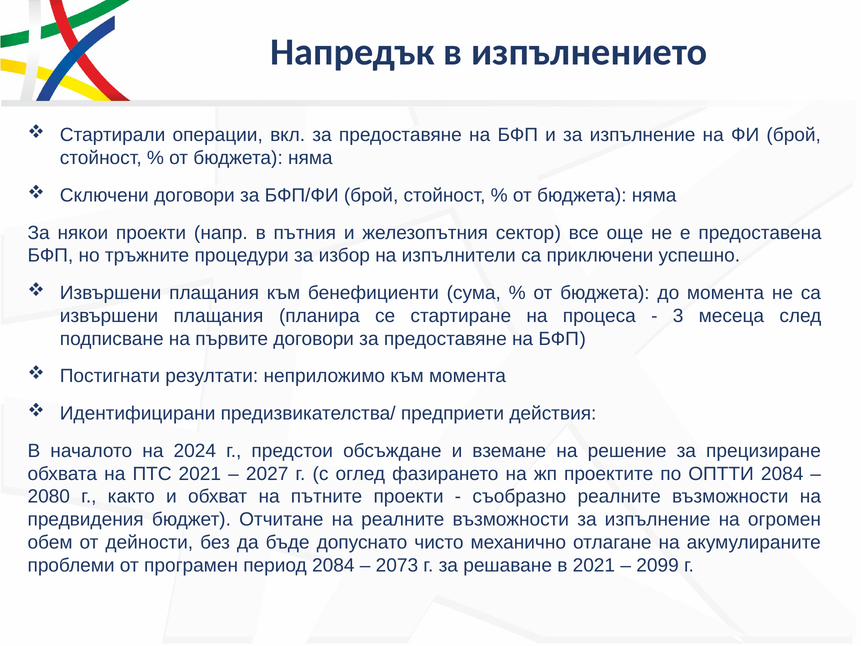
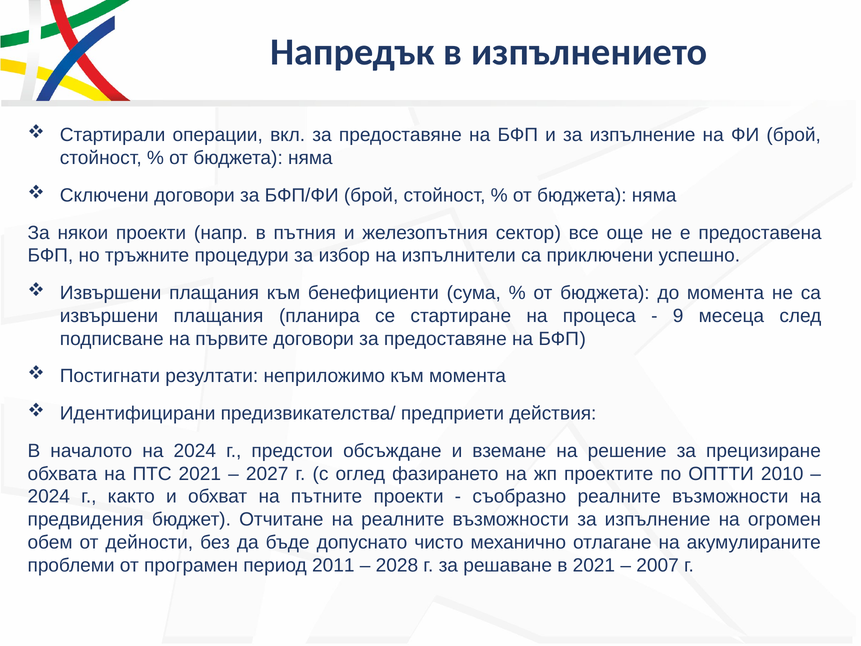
3: 3 -> 9 (678, 316)
ОПТТИ 2084: 2084 -> 2010 (782, 474)
2080: 2080 -> 2024 (49, 496)
период 2084: 2084 -> 2011 (333, 565)
2073: 2073 -> 2028 (397, 565)
2099: 2099 -> 2007 (658, 565)
